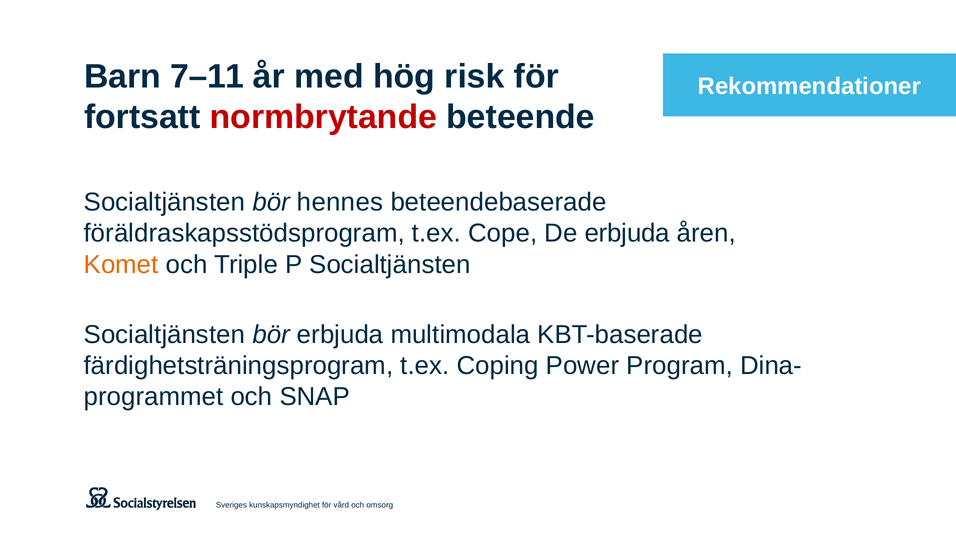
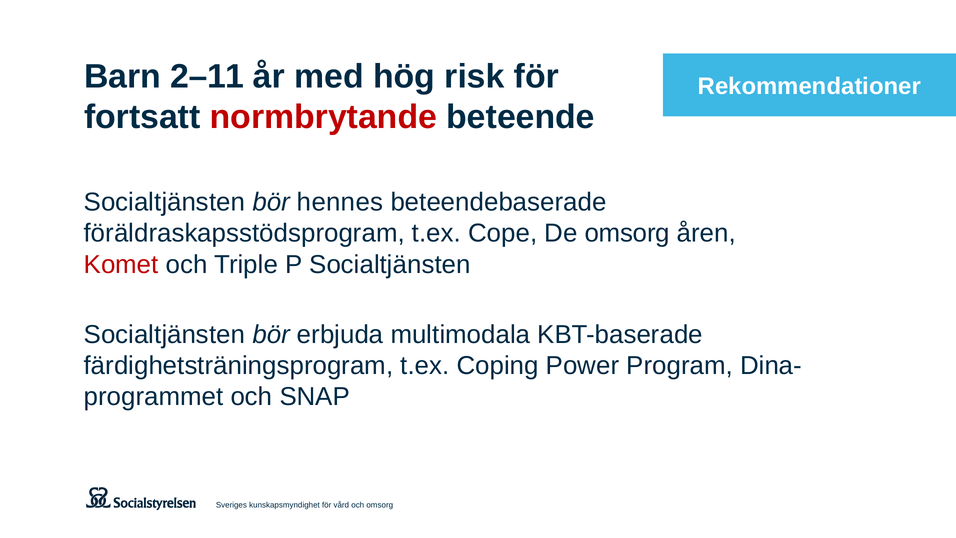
7–11: 7–11 -> 2–11 (207, 77)
De erbjuda: erbjuda -> omsorg (627, 233)
Komet colour: orange -> red (121, 264)
